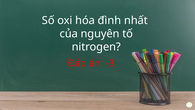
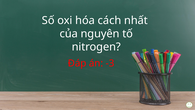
đình: đình -> cách (109, 20)
